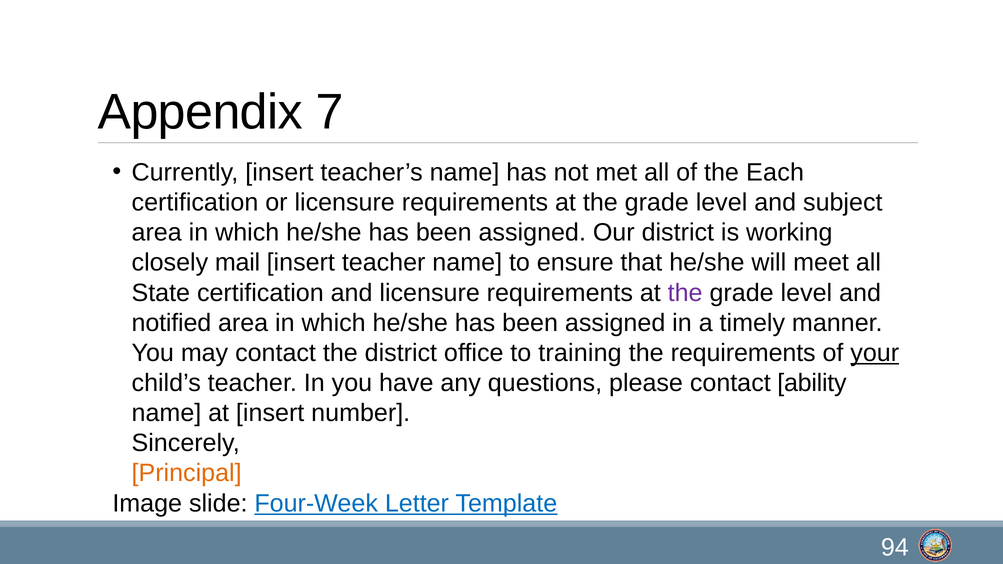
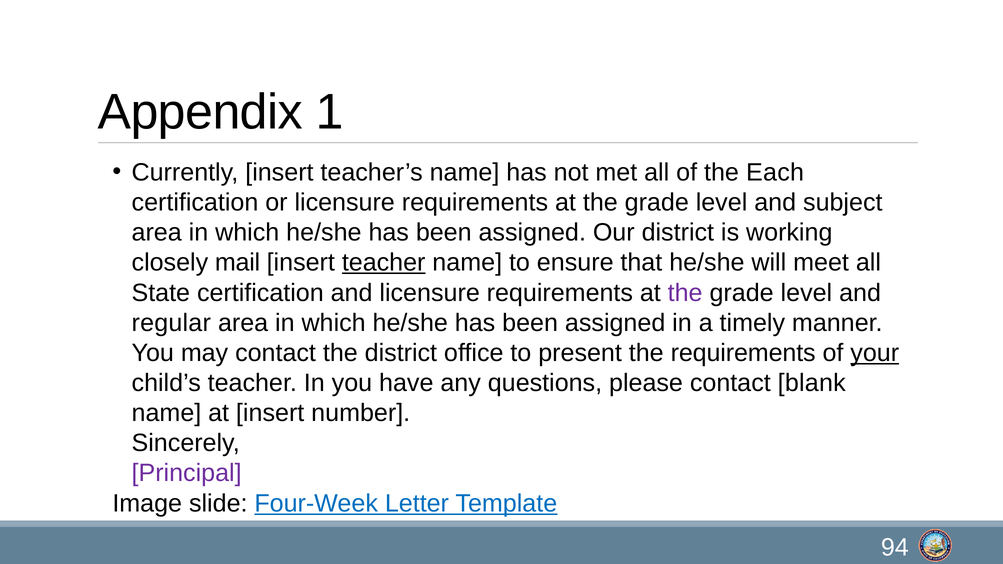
7: 7 -> 1 (330, 112)
teacher underline: none -> present (384, 263)
notified: notified -> regular (171, 323)
training: training -> present (580, 353)
ability: ability -> blank (812, 383)
Principal colour: orange -> purple (187, 473)
